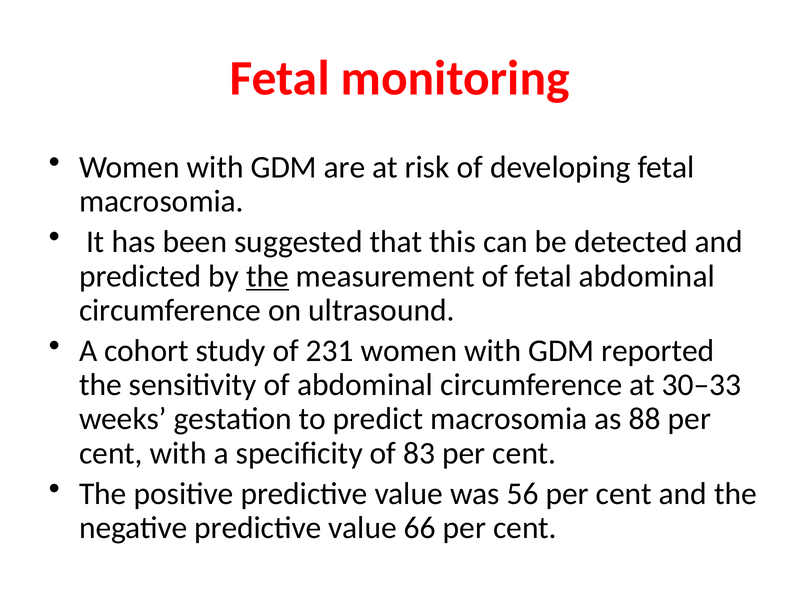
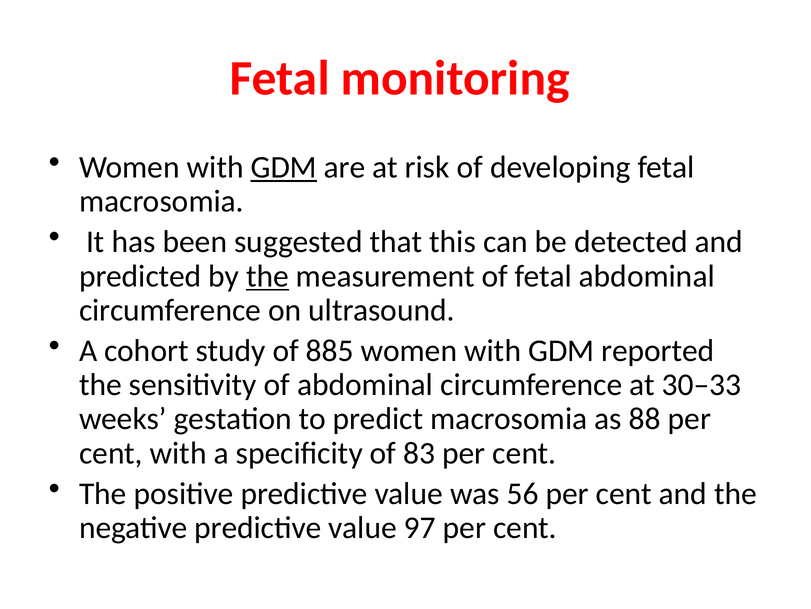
GDM underline: none -> present (284, 167)
231: 231 -> 885 (330, 350)
66: 66 -> 97 (420, 527)
